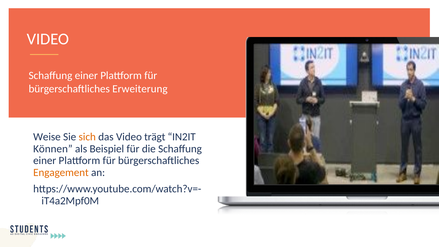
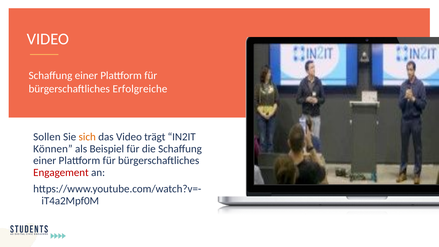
Erweiterung: Erweiterung -> Erfolgreiche (140, 89)
Weise: Weise -> Sollen (47, 137)
Engagement colour: orange -> red (61, 172)
